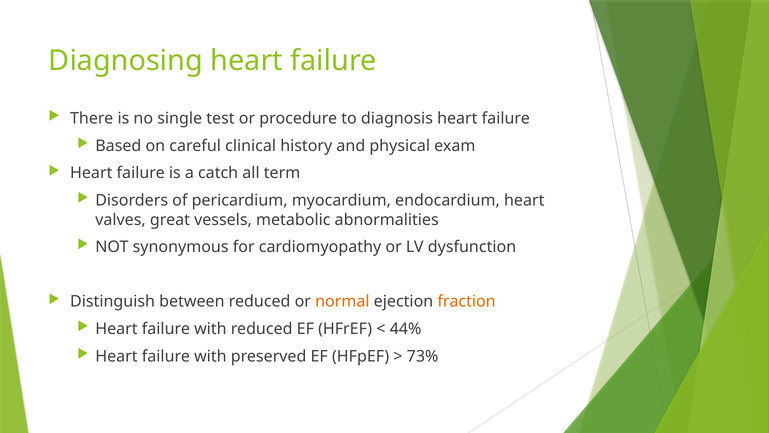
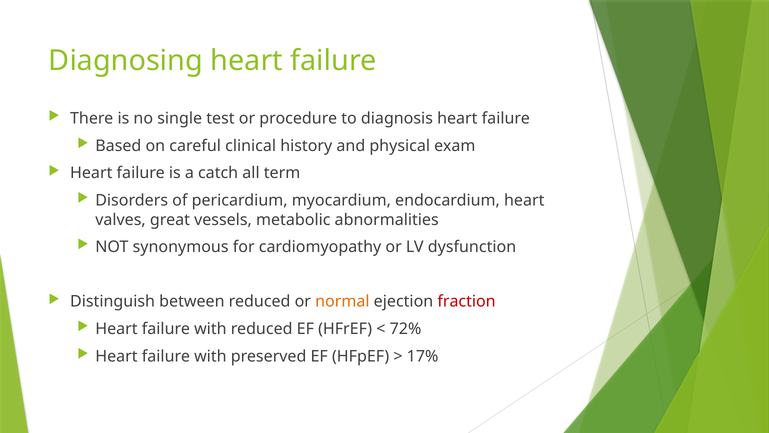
fraction colour: orange -> red (467, 301)
44%: 44% -> 72% (406, 329)
73%: 73% -> 17% (423, 356)
